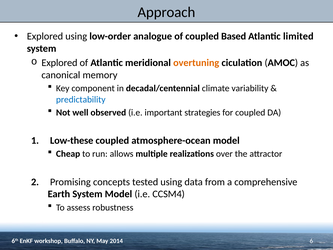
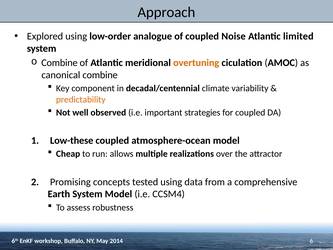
Based: Based -> Noise (234, 36)
Explored: Explored -> Combine (59, 63)
canonical memory: memory -> combine (100, 75)
predictability colour: blue -> orange (81, 99)
